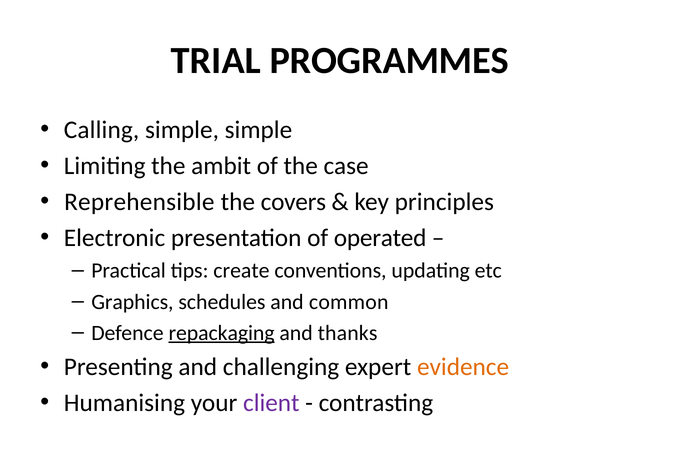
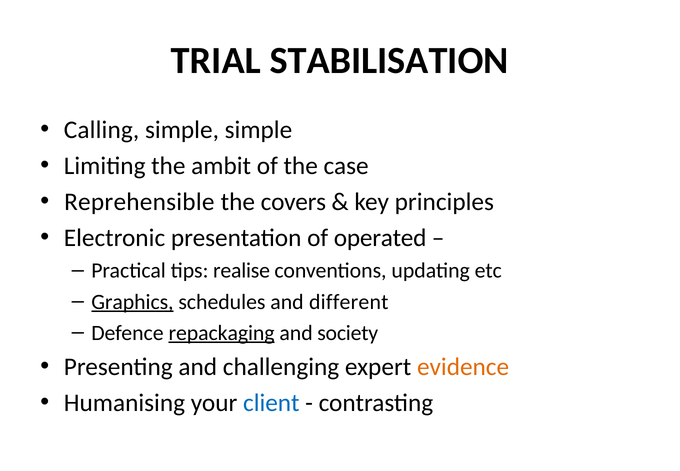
PROGRAMMES: PROGRAMMES -> STABILISATION (389, 61)
create: create -> realise (242, 271)
Graphics underline: none -> present (132, 302)
common: common -> different (349, 302)
thanks: thanks -> society (348, 333)
client colour: purple -> blue (271, 403)
